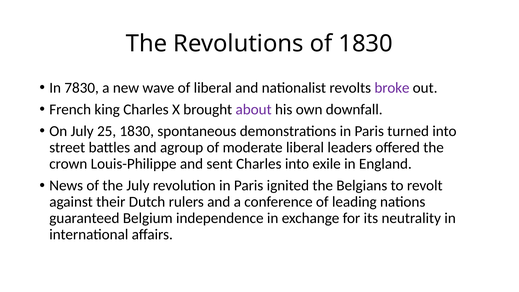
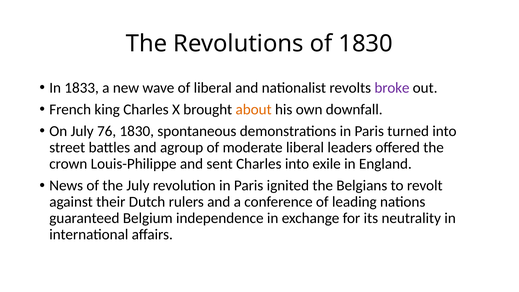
7830: 7830 -> 1833 (82, 88)
about colour: purple -> orange (254, 109)
25: 25 -> 76 (107, 131)
